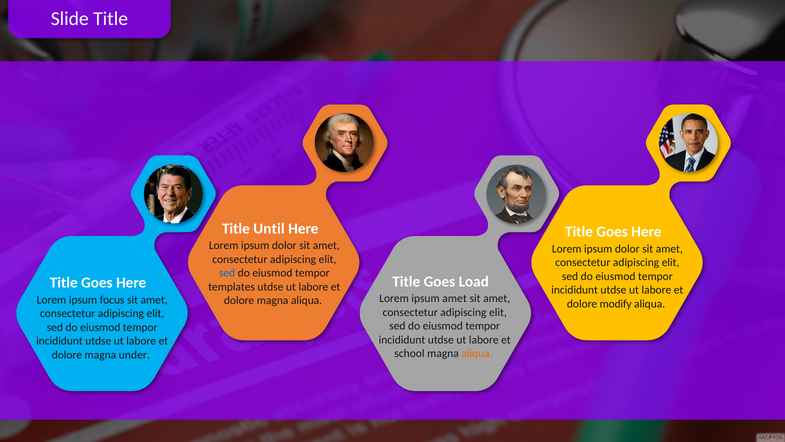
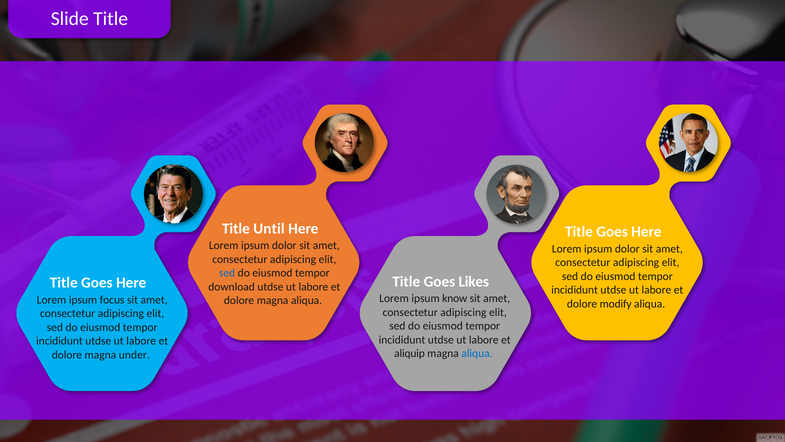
Load: Load -> Likes (474, 281)
templates: templates -> download (232, 286)
ipsum amet: amet -> know (455, 298)
school: school -> aliquip (409, 353)
aliqua colour: orange -> blue (477, 353)
